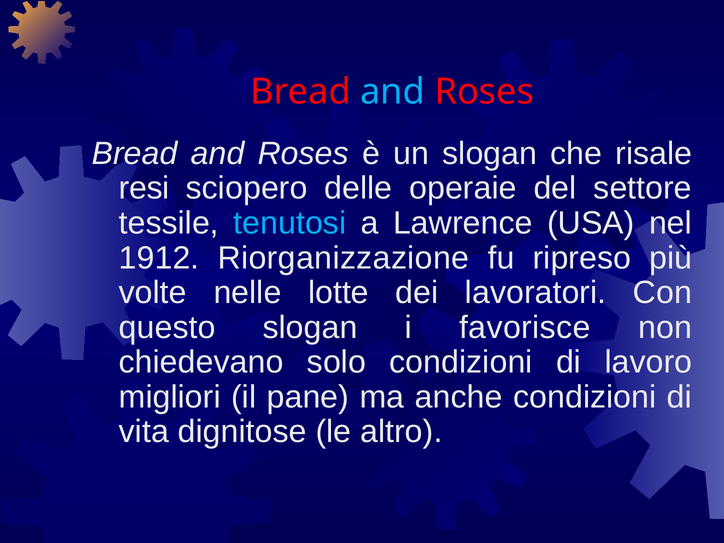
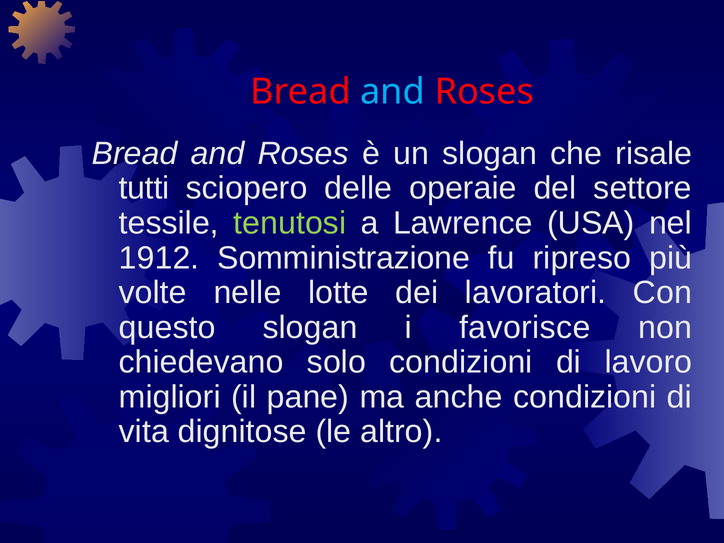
resi: resi -> tutti (144, 188)
tenutosi colour: light blue -> light green (290, 223)
Riorganizzazione: Riorganizzazione -> Somministrazione (344, 258)
